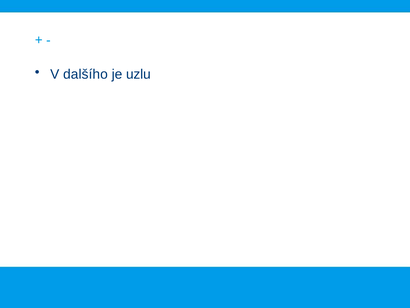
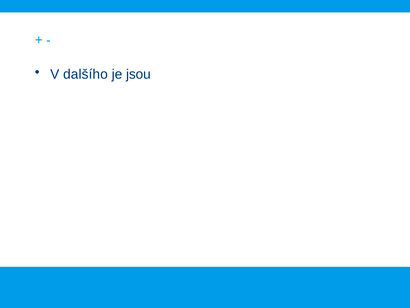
uzlu: uzlu -> jsou (138, 74)
